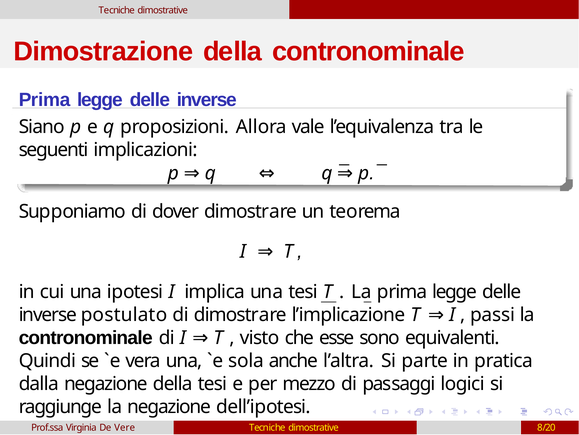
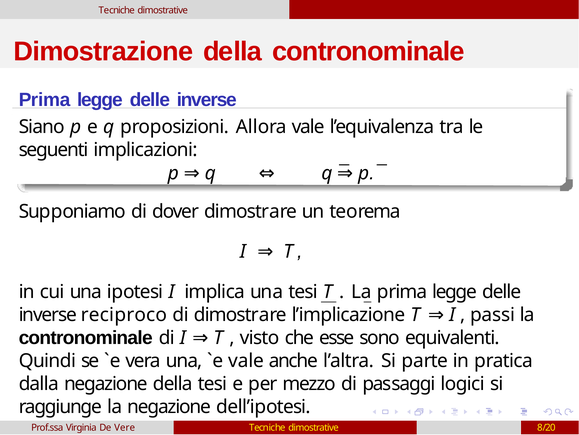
postulato: postulato -> reciproco (124, 315)
sola: sola -> vale (246, 361)
